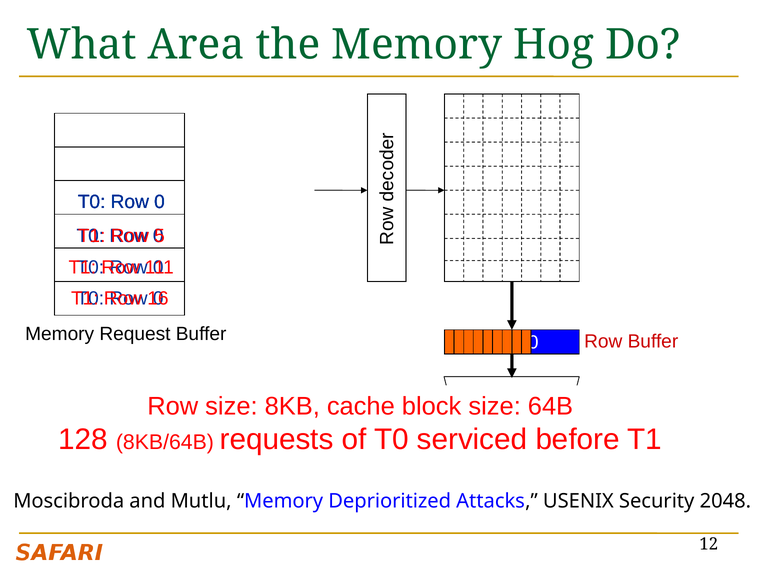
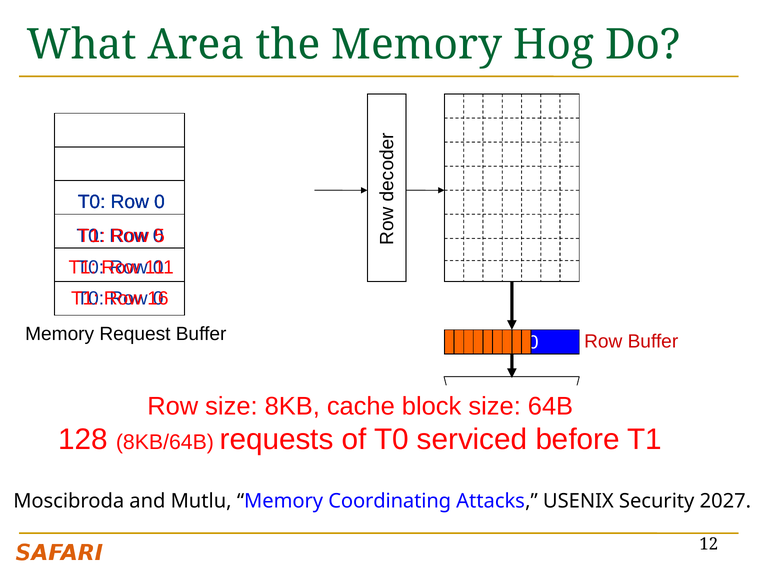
Deprioritized: Deprioritized -> Coordinating (390, 501)
2048: 2048 -> 2027 (725, 501)
